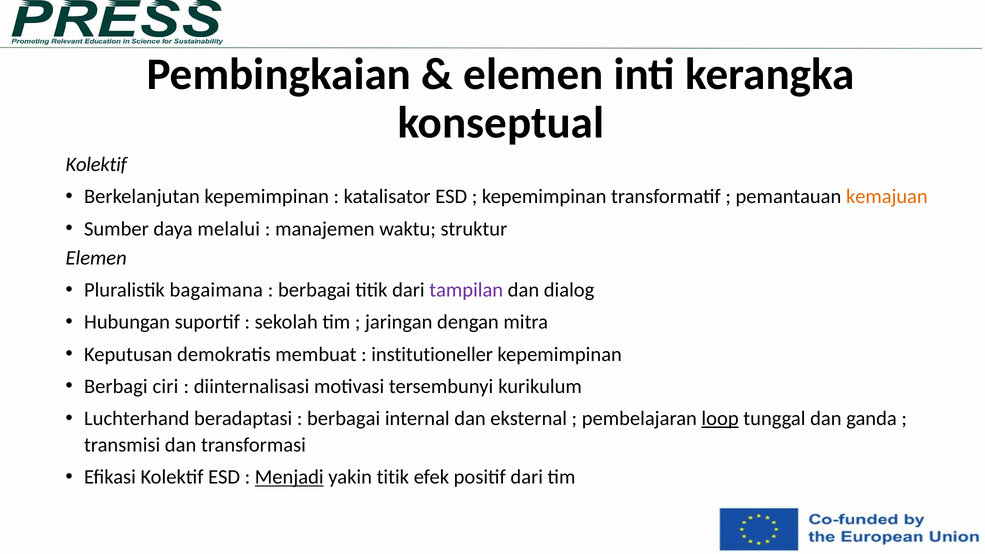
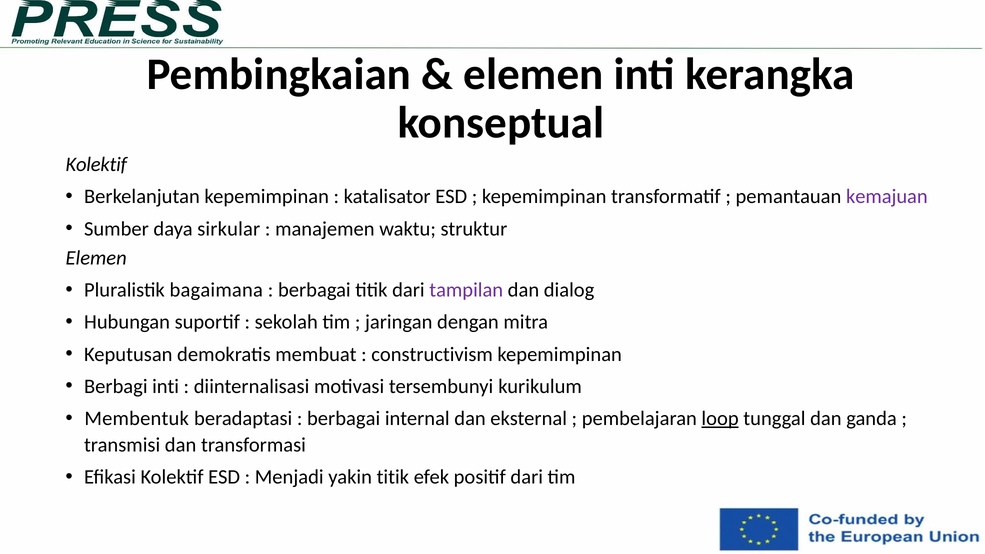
kemajuan colour: orange -> purple (887, 197)
melalui: melalui -> sirkular (229, 229)
institutioneller: institutioneller -> constructivism (432, 354)
Berbagi ciri: ciri -> inti (166, 386)
Luchterhand: Luchterhand -> Membentuk (137, 419)
Menjadi underline: present -> none (289, 477)
